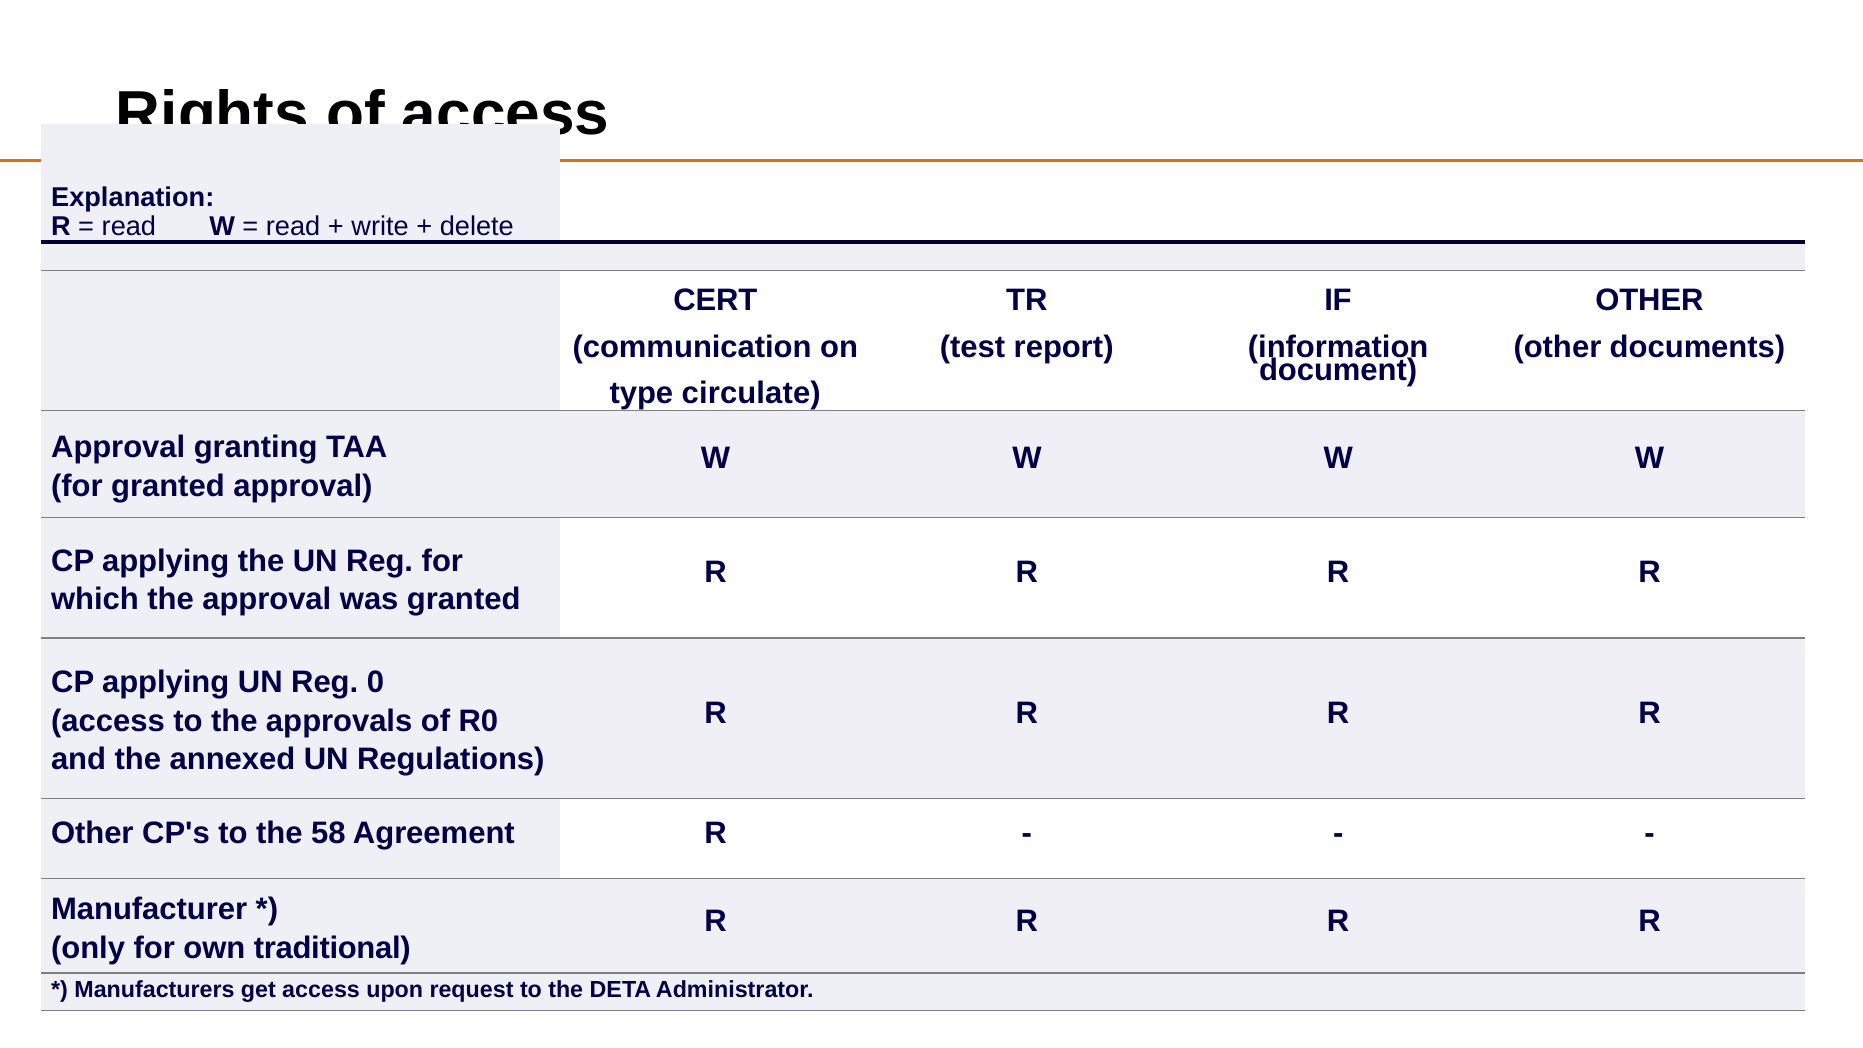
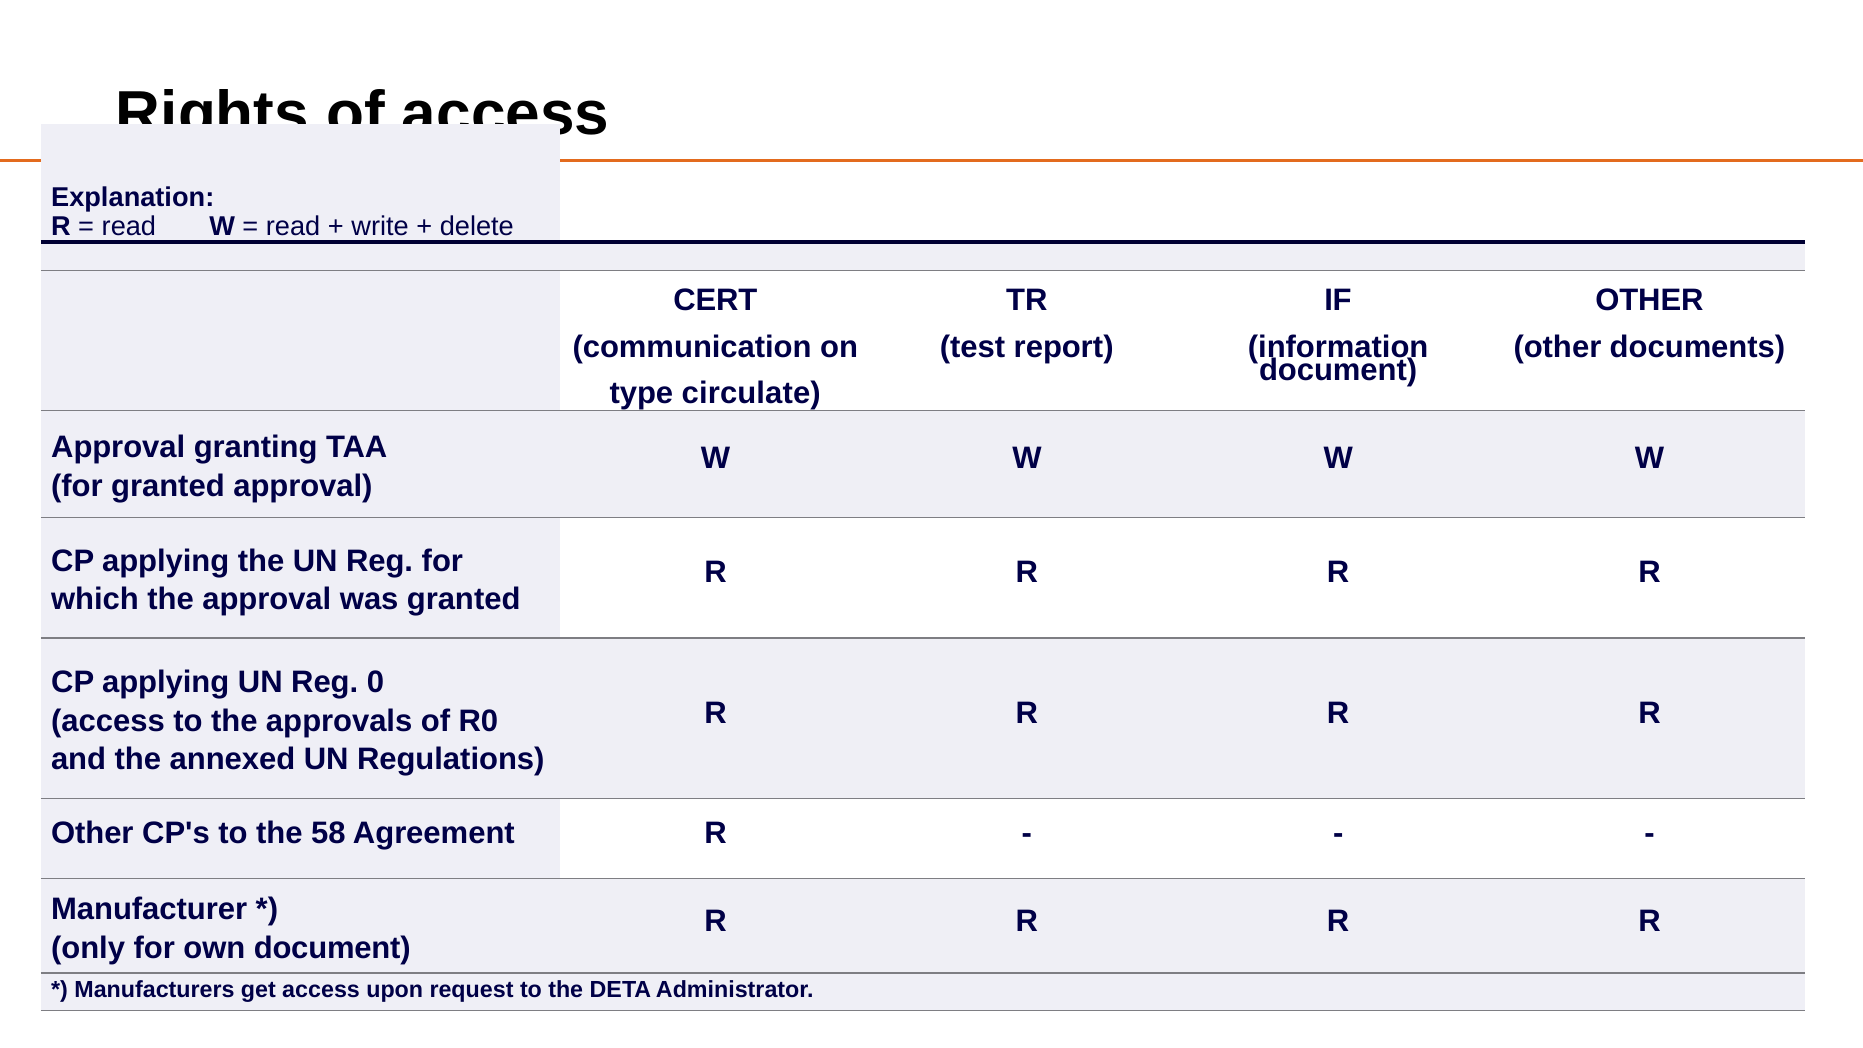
own traditional: traditional -> document (332, 948)
